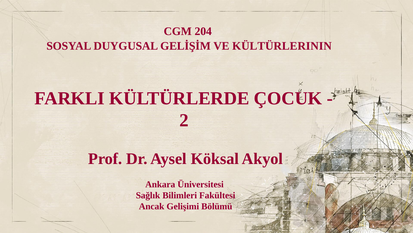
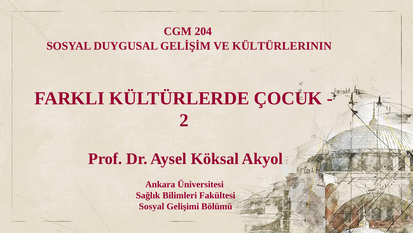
Ancak: Ancak -> Sosyal (152, 206)
